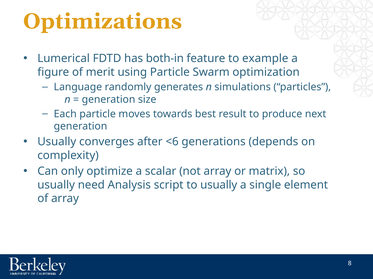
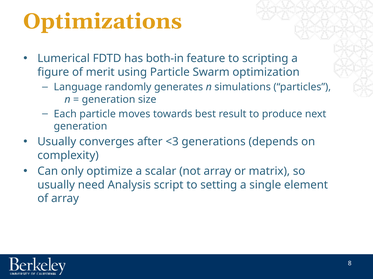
example: example -> scripting (265, 59)
<6: <6 -> <3 (172, 142)
to usually: usually -> setting (219, 185)
